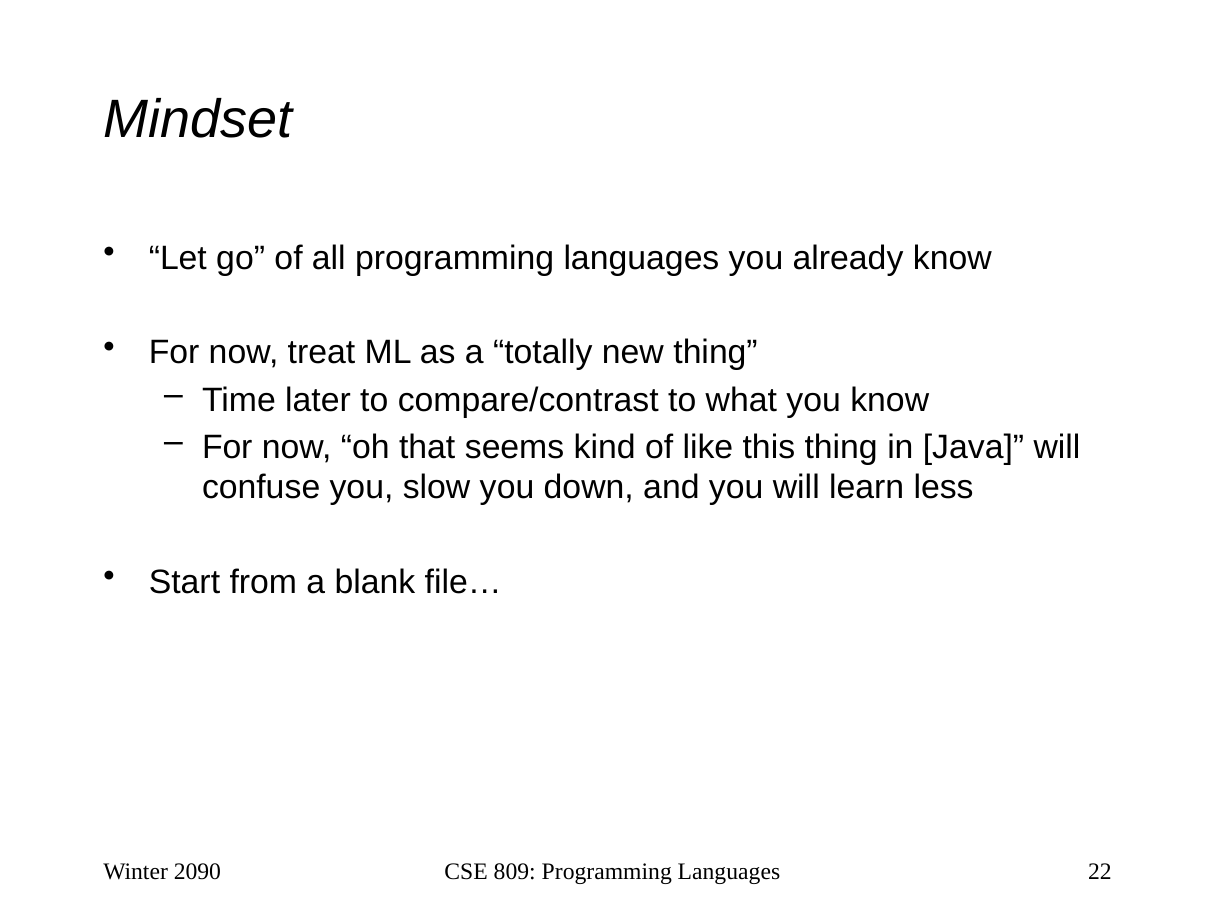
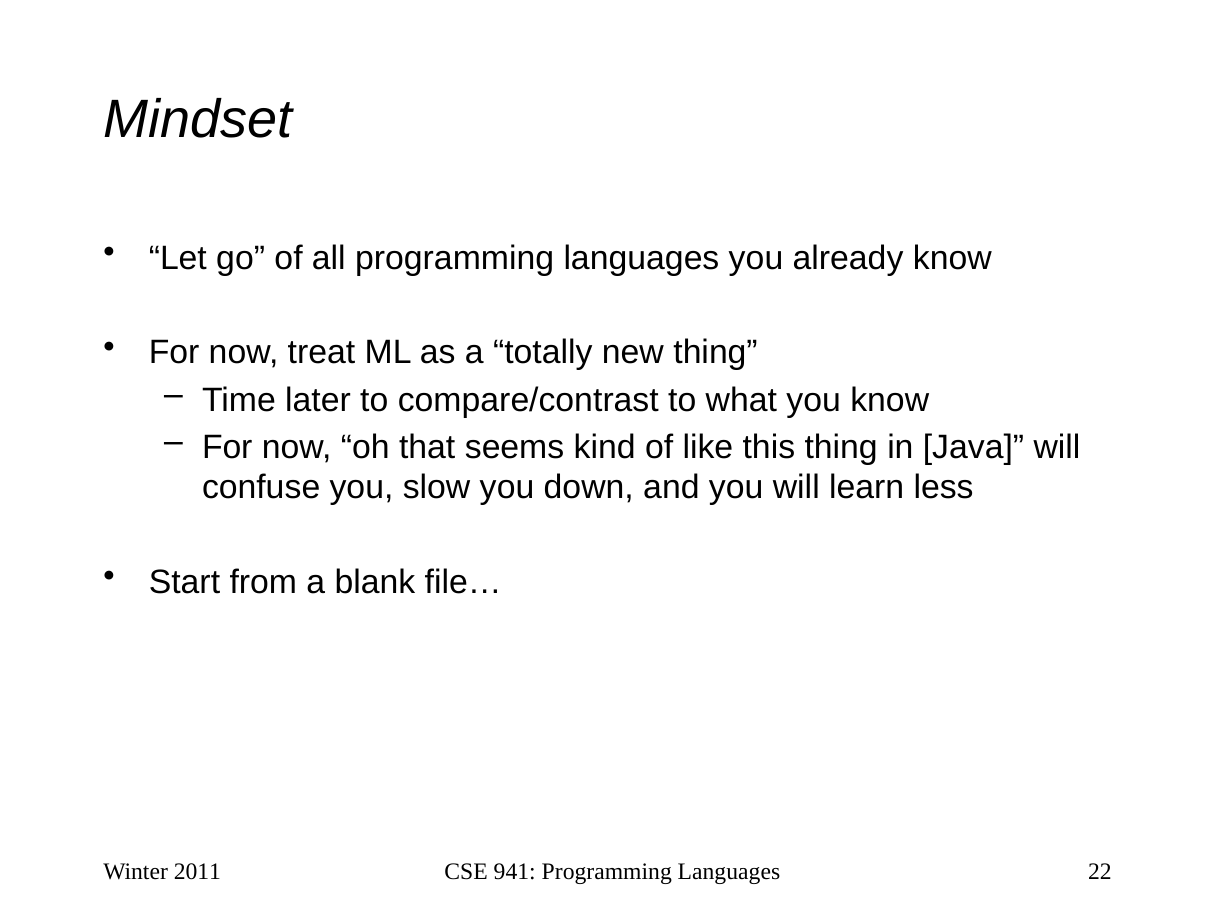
2090: 2090 -> 2011 (197, 872)
809: 809 -> 941 (515, 872)
